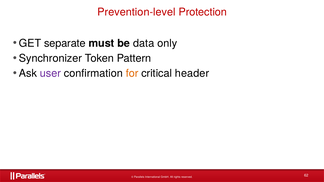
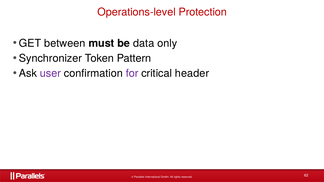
Prevention-level: Prevention-level -> Operations-level (137, 12)
separate: separate -> between (65, 43)
for colour: orange -> purple (132, 74)
